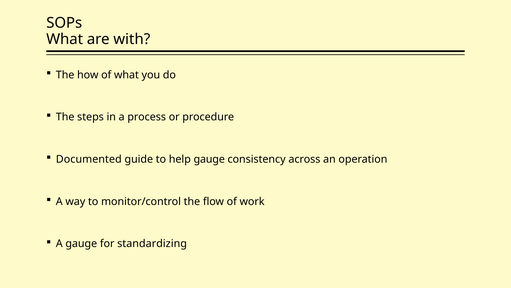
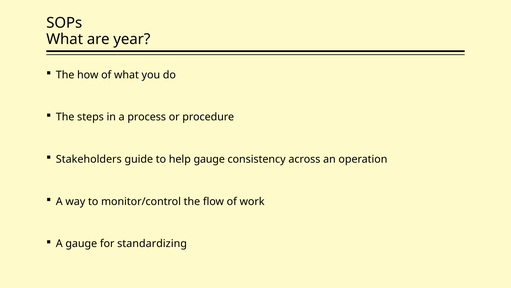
with: with -> year (132, 39)
Documented: Documented -> Stakeholders (89, 159)
